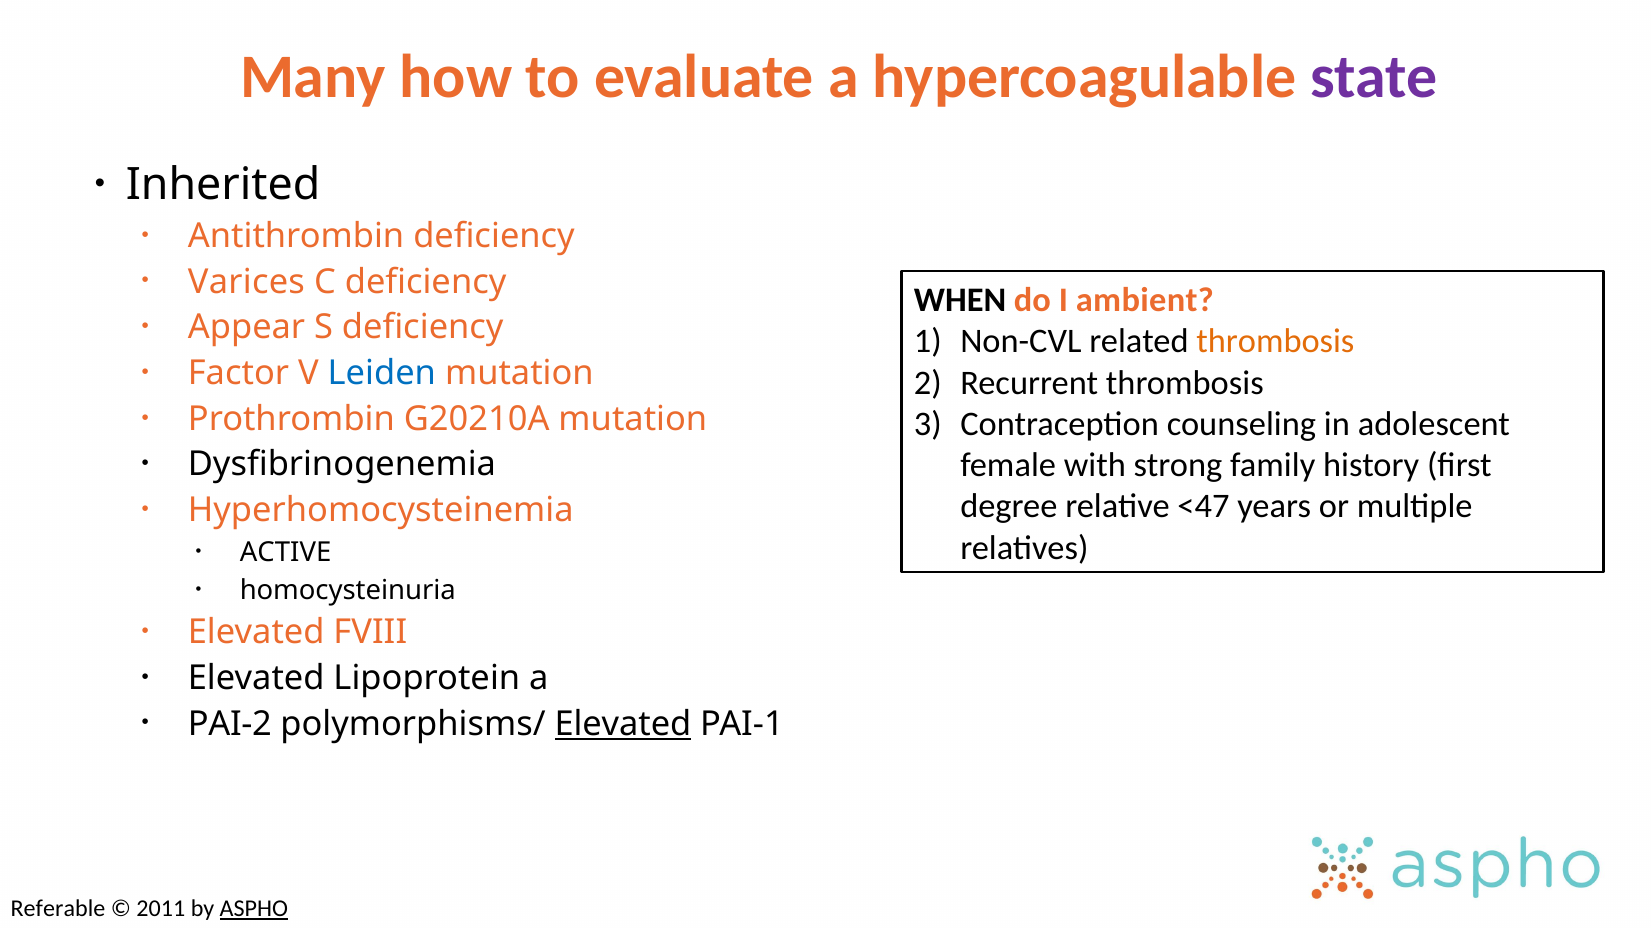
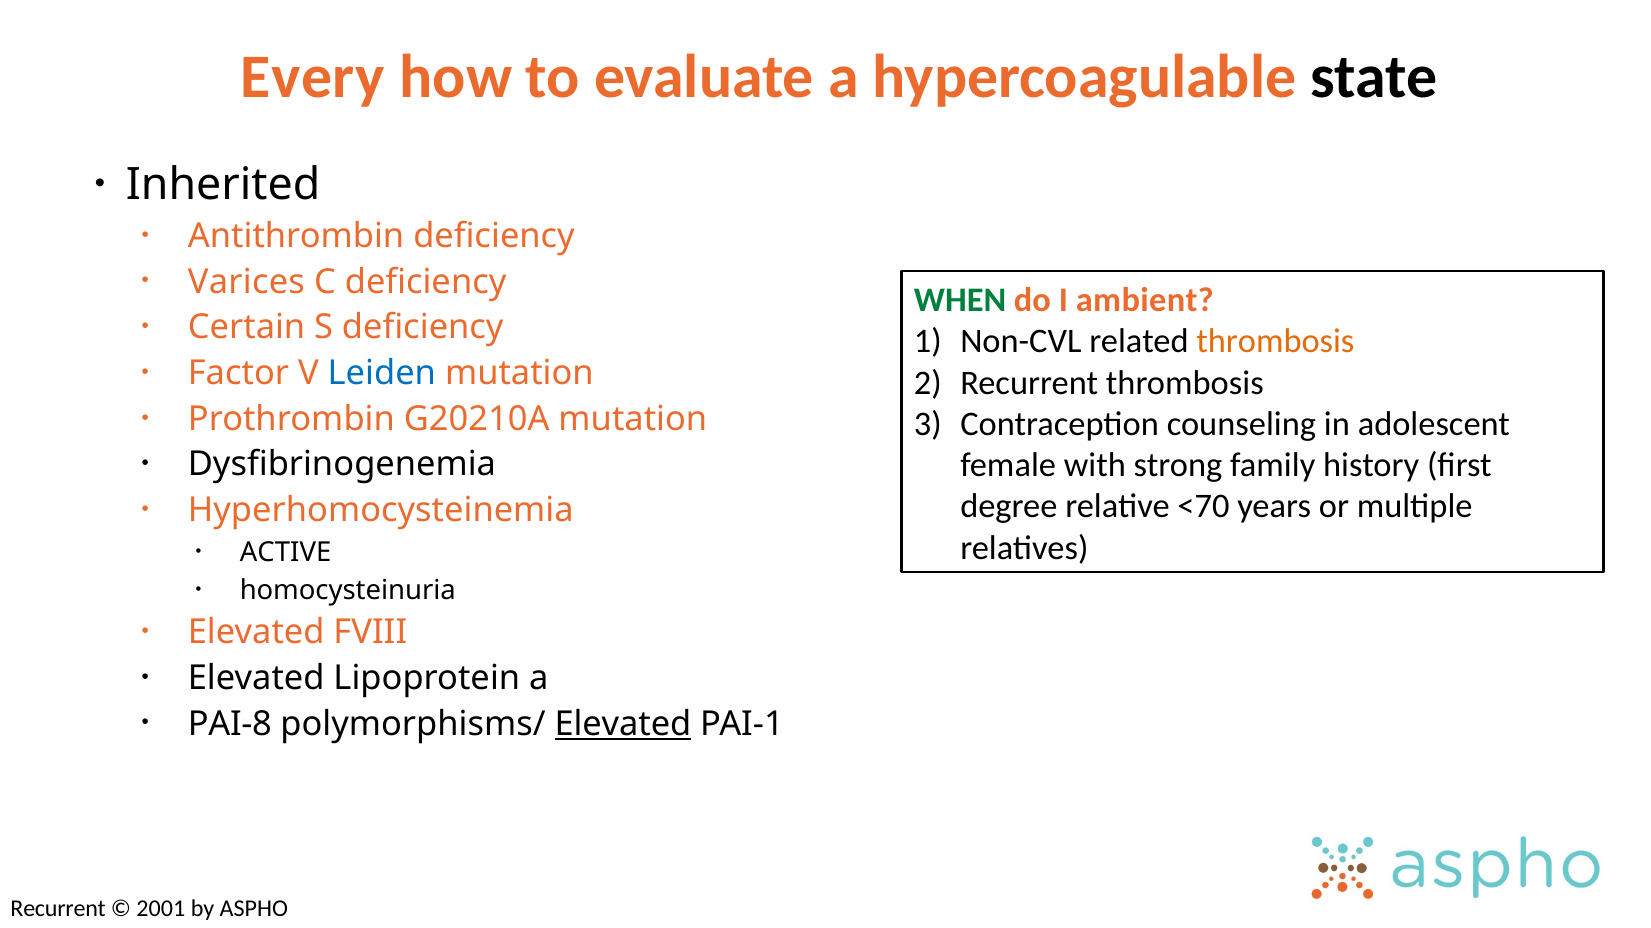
Many: Many -> Every (313, 77)
state colour: purple -> black (1374, 77)
WHEN colour: black -> green (960, 301)
Appear: Appear -> Certain (247, 328)
<47: <47 -> <70 (1203, 507)
PAI-2: PAI-2 -> PAI-8 (230, 724)
Referable: Referable -> Recurrent (58, 909)
2011: 2011 -> 2001 (161, 909)
ASPHO underline: present -> none (254, 909)
